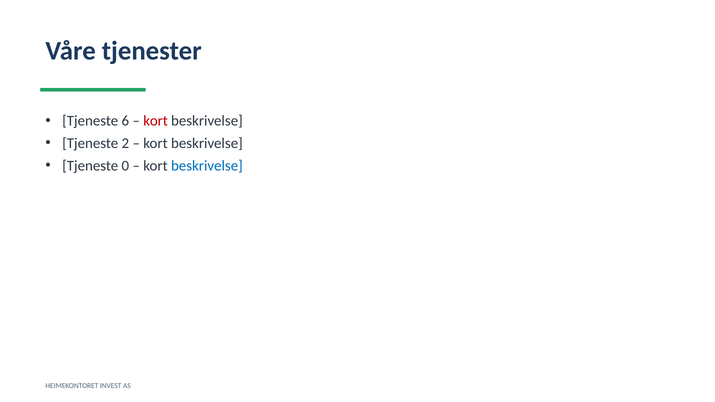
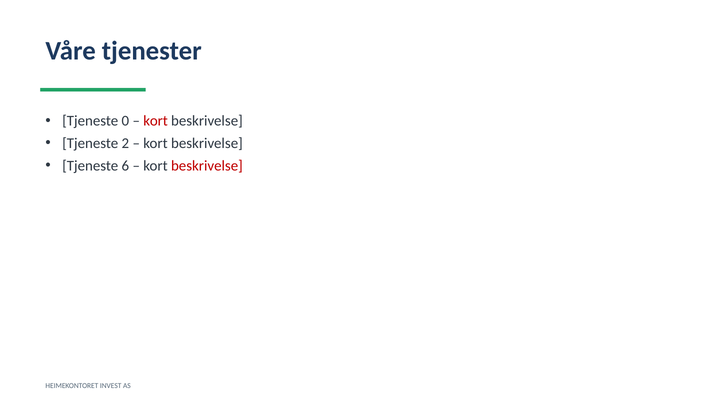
6: 6 -> 0 (125, 121)
0: 0 -> 6 (125, 166)
beskrivelse colour: blue -> red (207, 166)
